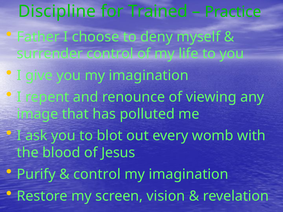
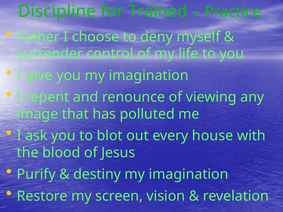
womb: womb -> house (213, 136)
control: control -> destiny (97, 175)
